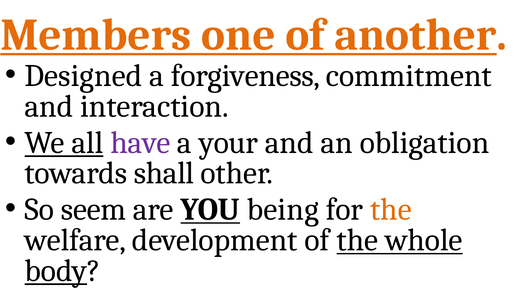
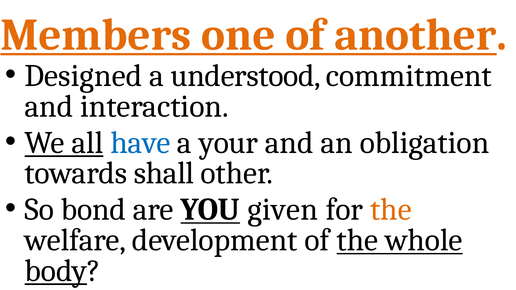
forgiveness: forgiveness -> understood (246, 76)
have colour: purple -> blue (140, 143)
seem: seem -> bond (93, 210)
being: being -> given (283, 210)
